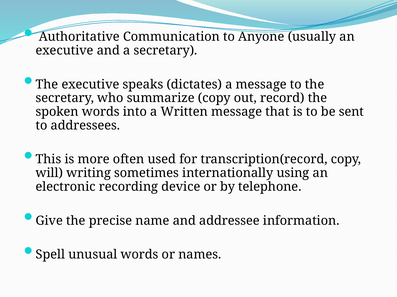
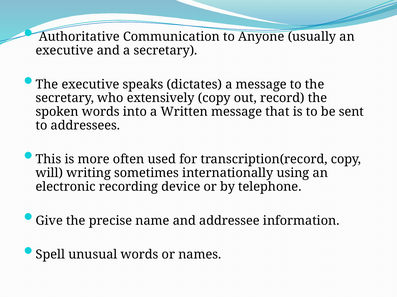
summarize: summarize -> extensively (161, 98)
